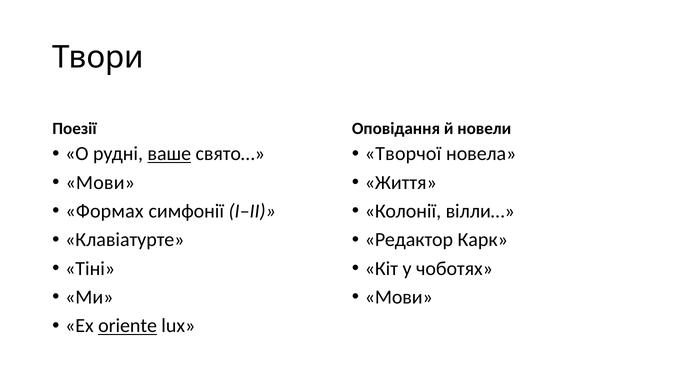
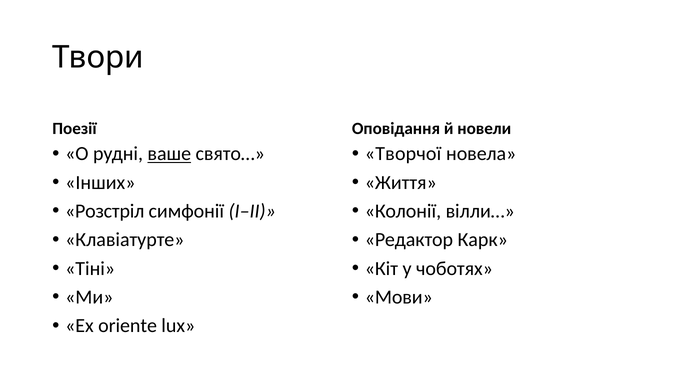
Мови: Мови -> Інших (100, 183)
Формах: Формах -> Розстріл (105, 211)
oriente underline: present -> none (128, 326)
